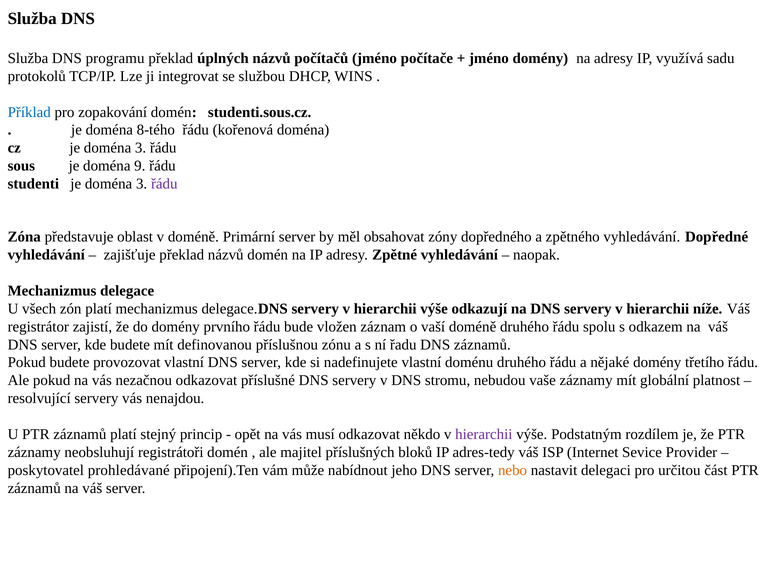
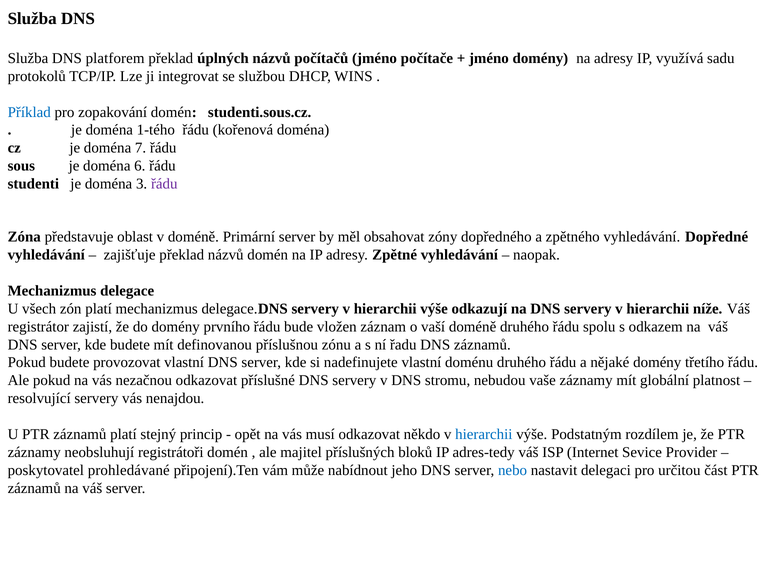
programu: programu -> platforem (115, 58)
8-tého: 8-tého -> 1-tého (156, 130)
cz je doména 3: 3 -> 7 (141, 148)
9: 9 -> 6 (140, 166)
hierarchii colour: purple -> blue (484, 434)
nebo colour: orange -> blue (513, 470)
